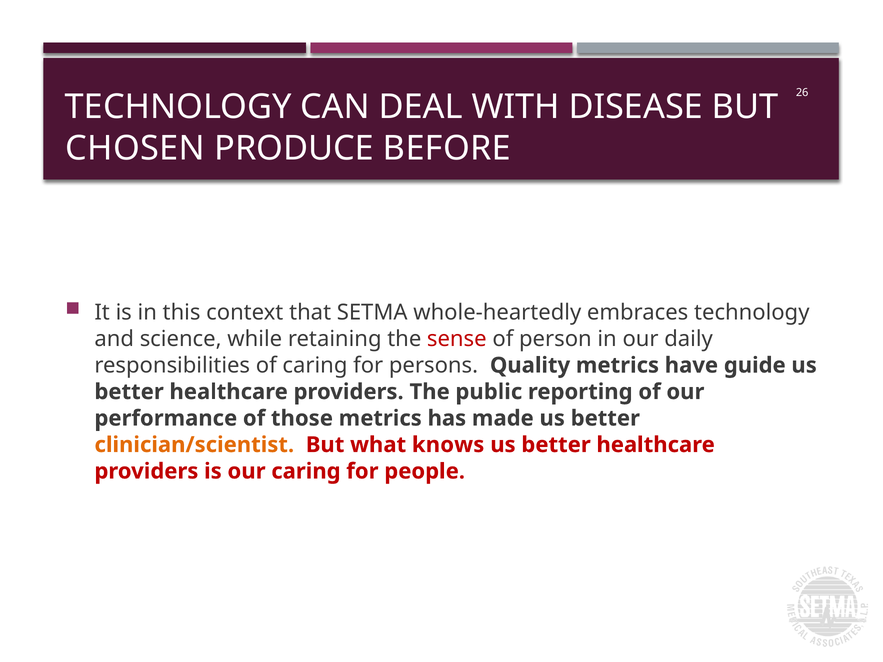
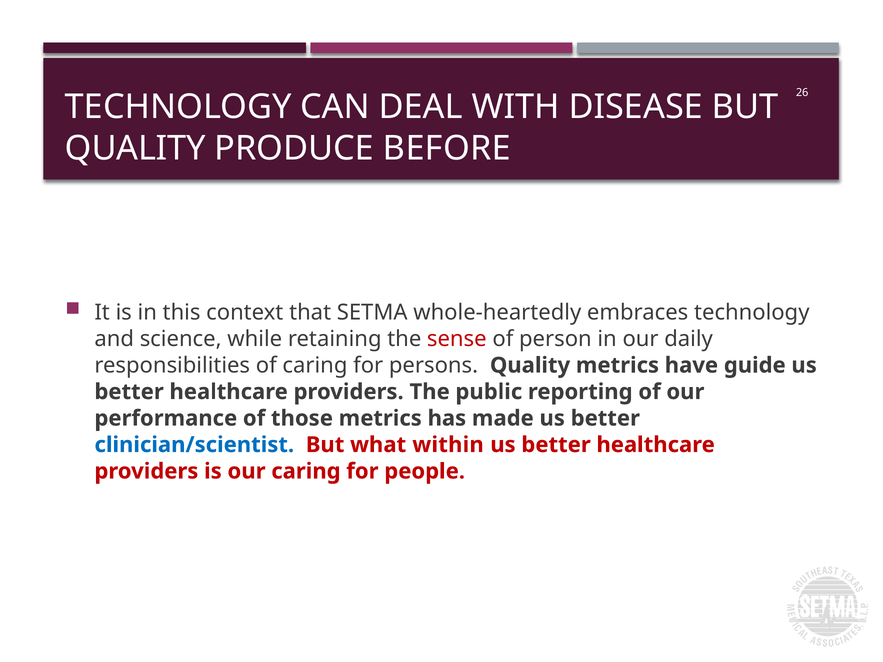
CHOSEN: CHOSEN -> QUALITY (135, 148)
clinician/scientist colour: orange -> blue (194, 445)
knows: knows -> within (448, 445)
